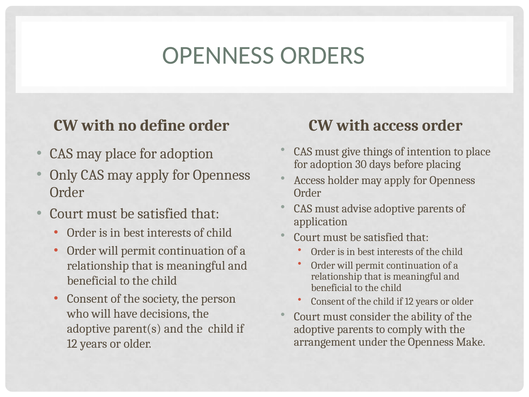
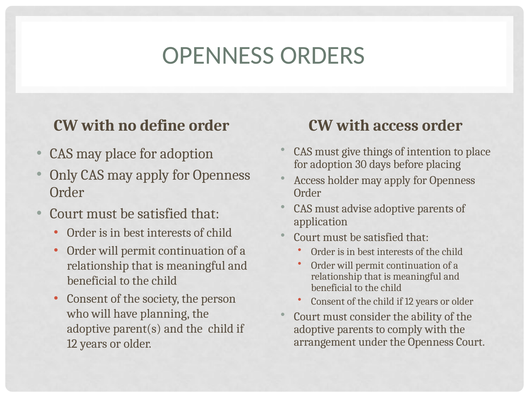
decisions: decisions -> planning (165, 313)
Openness Make: Make -> Court (470, 342)
